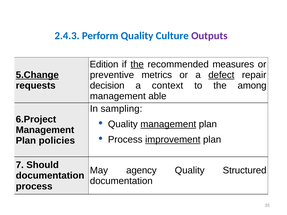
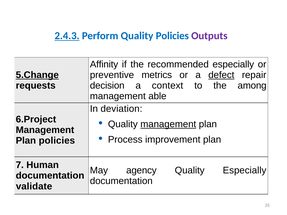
2.4.3 underline: none -> present (67, 36)
Quality Culture: Culture -> Policies (172, 36)
Edition: Edition -> Affinity (104, 64)
the underline: present -> none (137, 64)
recommended measures: measures -> especially (233, 64)
sampling: sampling -> deviation (121, 109)
improvement underline: present -> none (173, 140)
Should: Should -> Human (43, 165)
Quality Structured: Structured -> Especially (245, 171)
process: process -> validate (34, 187)
